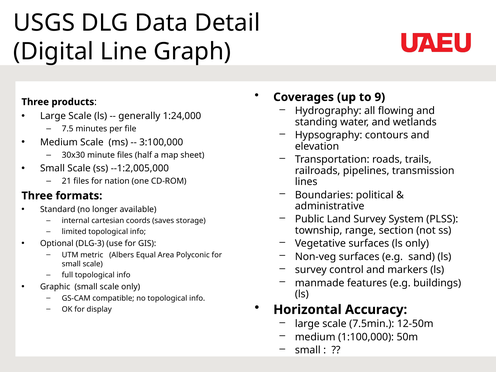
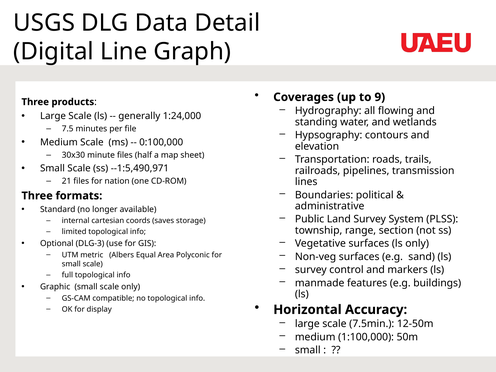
3:100,000: 3:100,000 -> 0:100,000 (161, 142)
--1:2,005,000: --1:2,005,000 -> --1:5,490,971 (140, 168)
